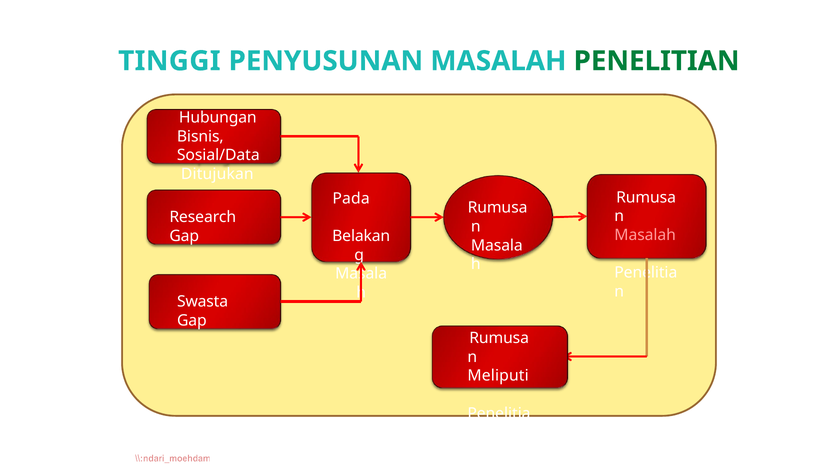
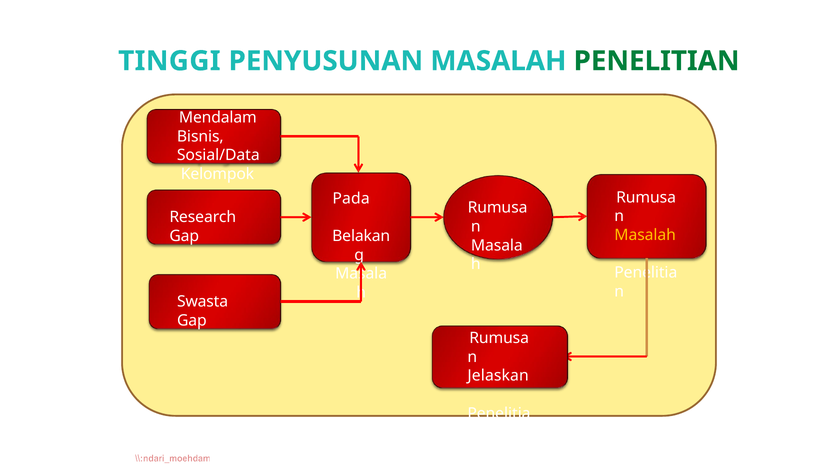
Hubungan: Hubungan -> Mendalam (218, 118)
Ditujukan: Ditujukan -> Kelompok (217, 174)
Masalah colour: pink -> yellow (645, 235)
Meliputi: Meliputi -> Jelaskan (498, 376)
